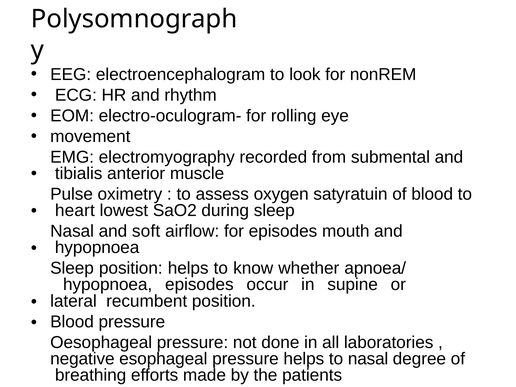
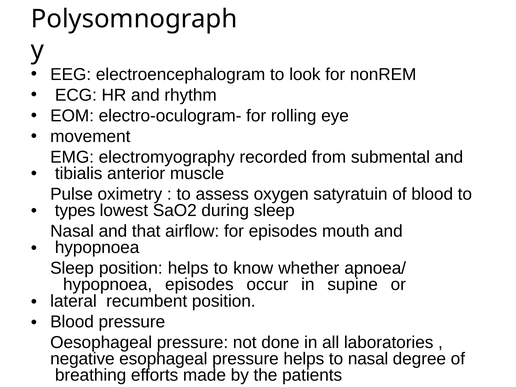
heart: heart -> types (75, 210)
soft: soft -> that (146, 231)
